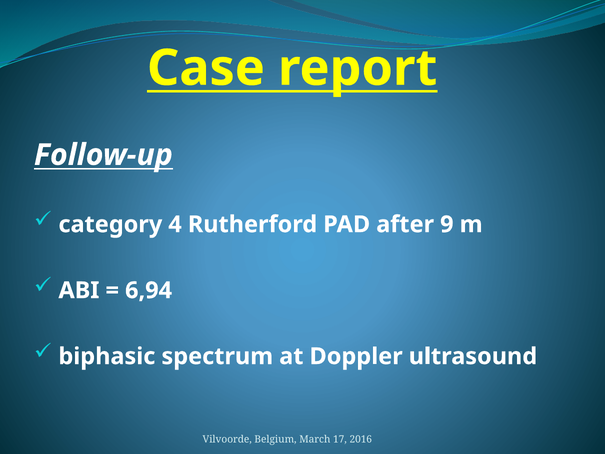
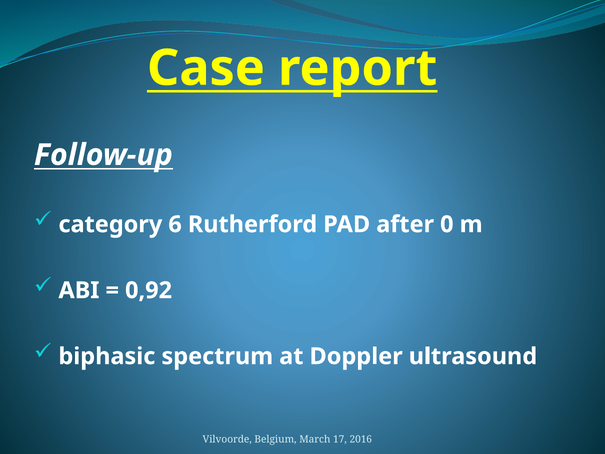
4: 4 -> 6 (175, 224)
9: 9 -> 0 (447, 224)
6,94: 6,94 -> 0,92 (149, 290)
